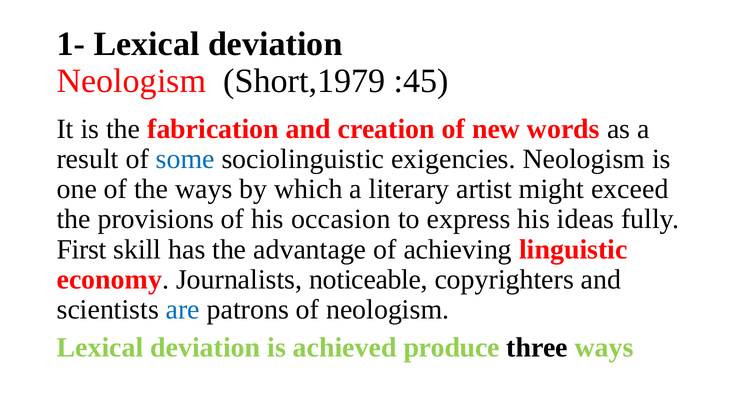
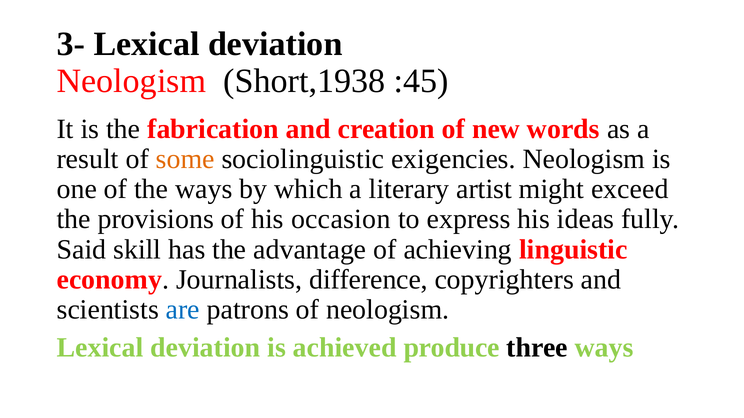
1-: 1- -> 3- (71, 44)
Short,1979: Short,1979 -> Short,1938 (304, 81)
some colour: blue -> orange (185, 159)
First: First -> Said (81, 250)
noticeable: noticeable -> difference (368, 280)
